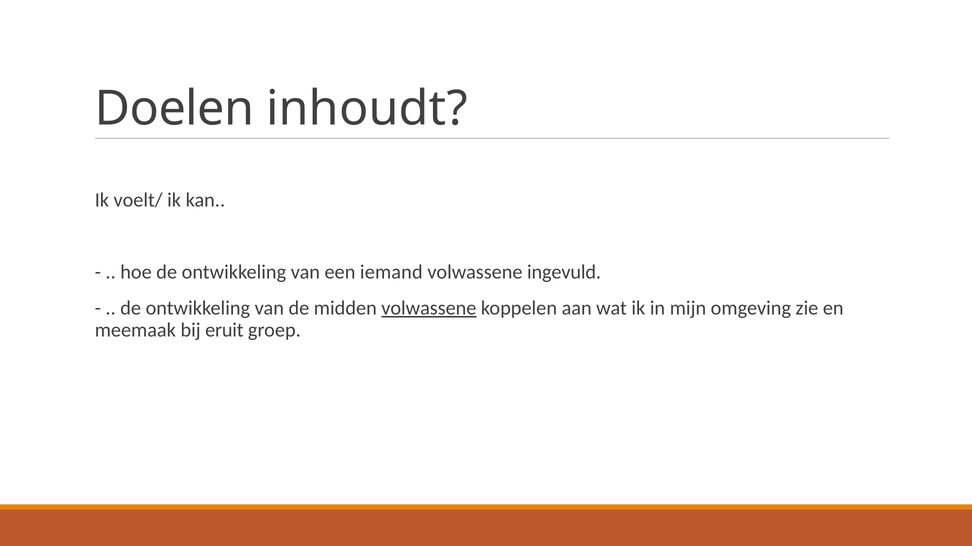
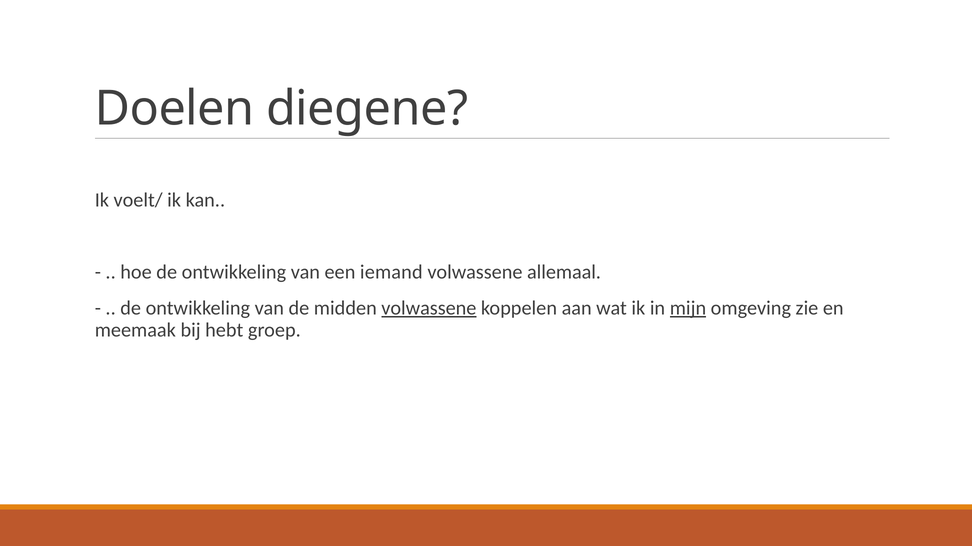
inhoudt: inhoudt -> diegene (367, 109)
ingevuld: ingevuld -> allemaal (564, 272)
mijn underline: none -> present (688, 308)
eruit: eruit -> hebt (224, 330)
